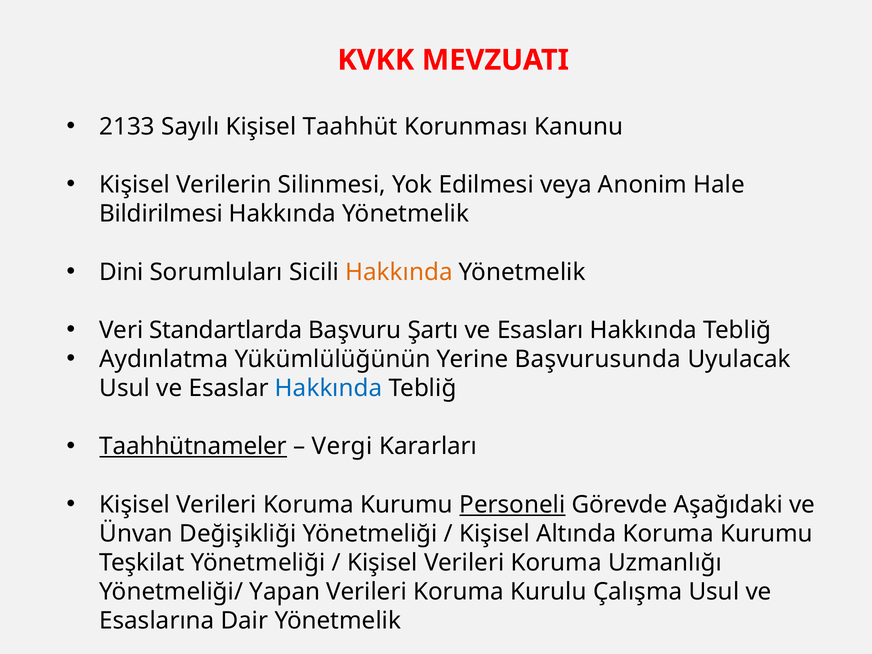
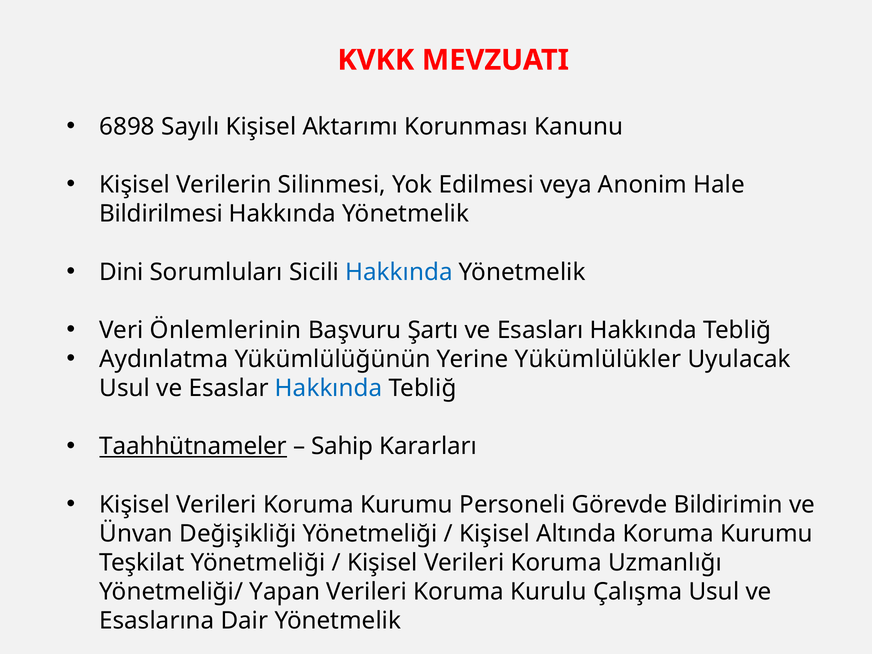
2133: 2133 -> 6898 (127, 127)
Taahhüt: Taahhüt -> Aktarımı (350, 127)
Hakkında colour: orange -> blue (399, 272)
Standartlarda: Standartlarda -> Önlemlerinin (226, 330)
Başvurusunda: Başvurusunda -> Yükümlülükler (598, 359)
Vergi: Vergi -> Sahip (342, 446)
Personeli underline: present -> none (512, 505)
Aşağıdaki: Aşağıdaki -> Bildirimin (728, 505)
